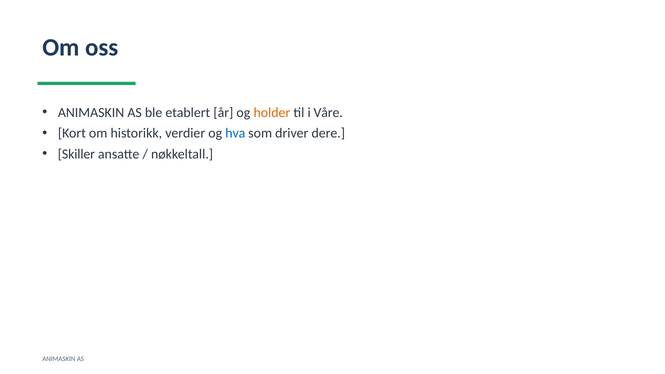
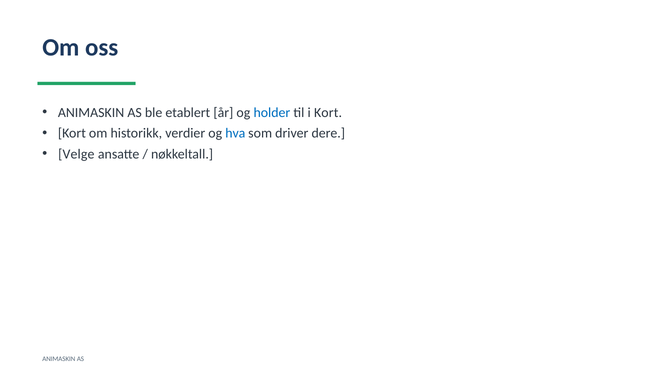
holder colour: orange -> blue (272, 113)
i Våre: Våre -> Kort (328, 113)
Skiller: Skiller -> Velge (76, 154)
